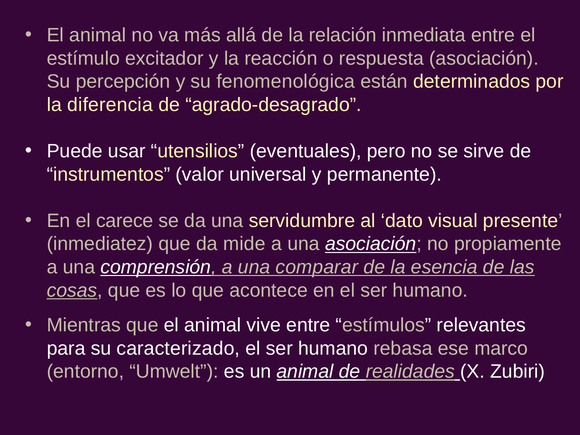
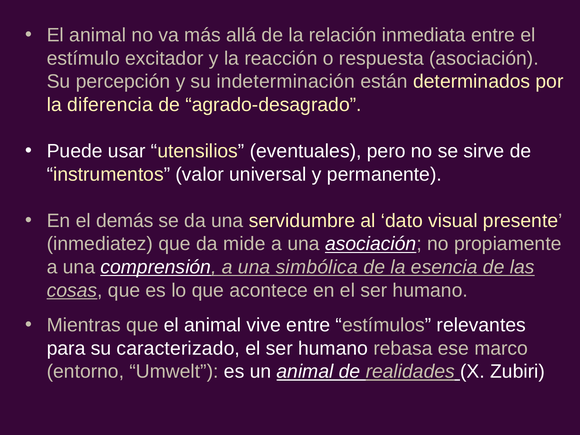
fenomenológica: fenomenológica -> indeterminación (286, 82)
carece: carece -> demás (125, 221)
comparar: comparar -> simbólica (317, 267)
